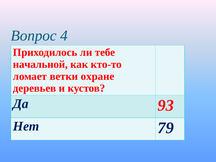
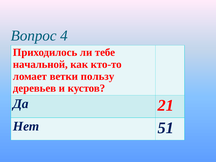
охране: охране -> пользу (98, 76)
93: 93 -> 21 (166, 105)
79: 79 -> 51 (166, 128)
